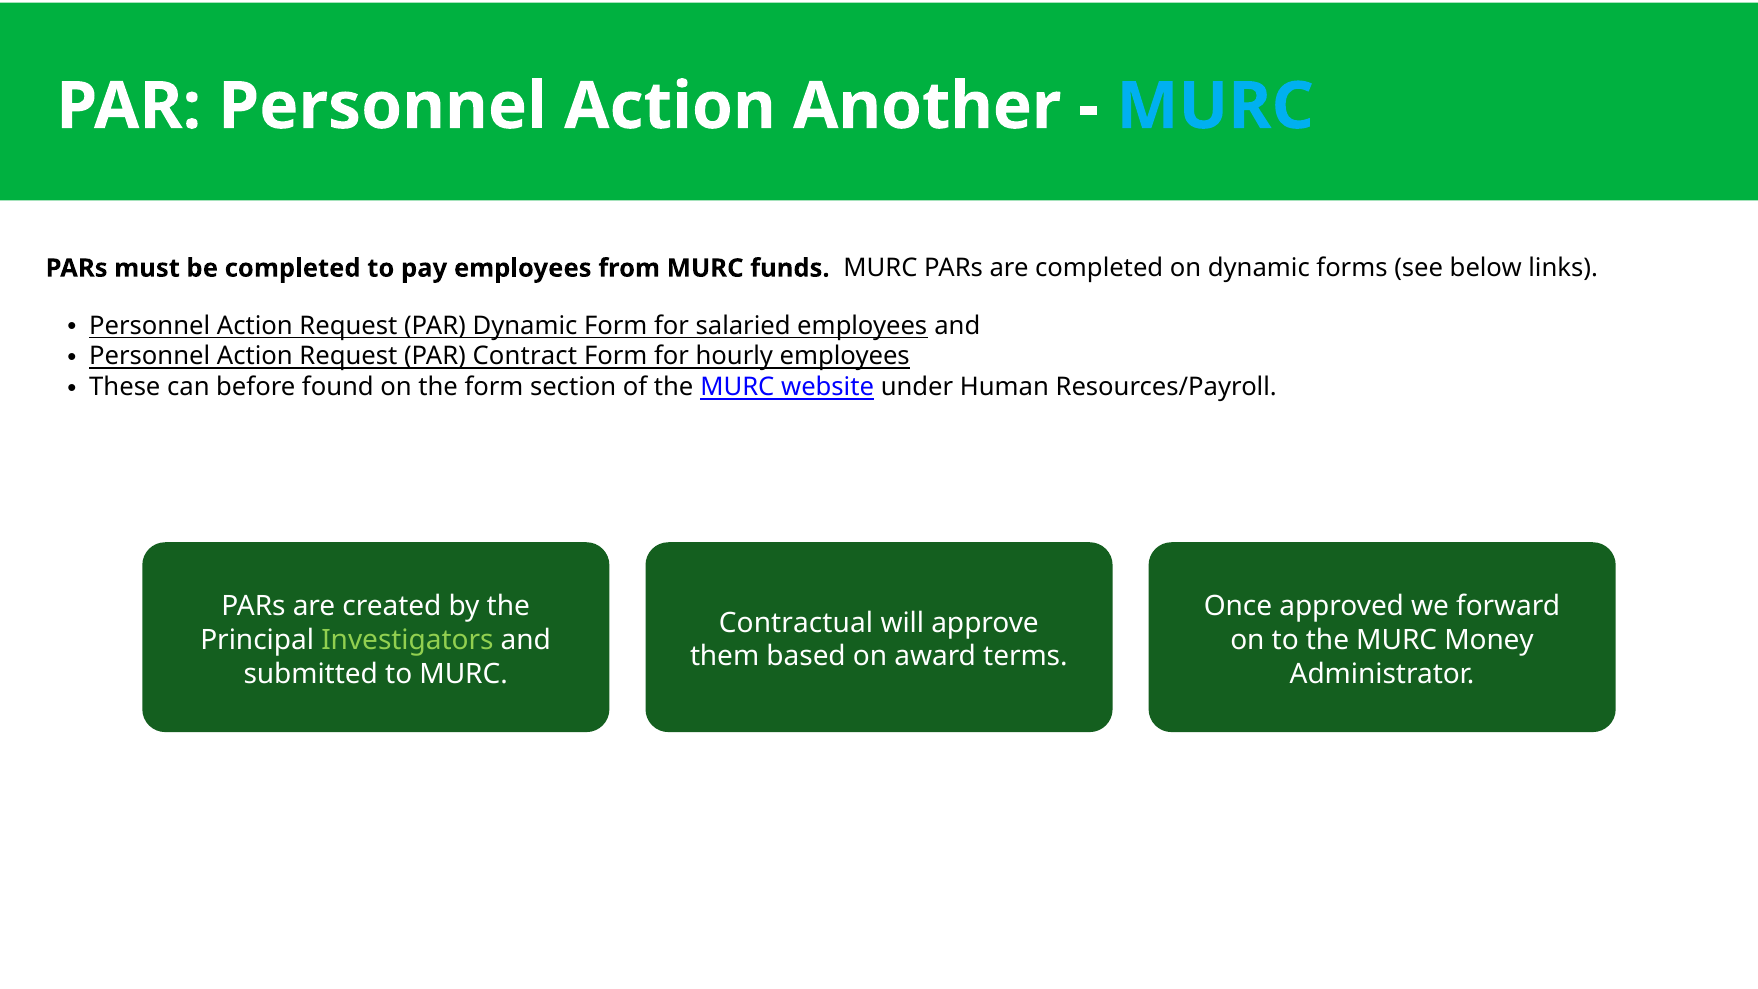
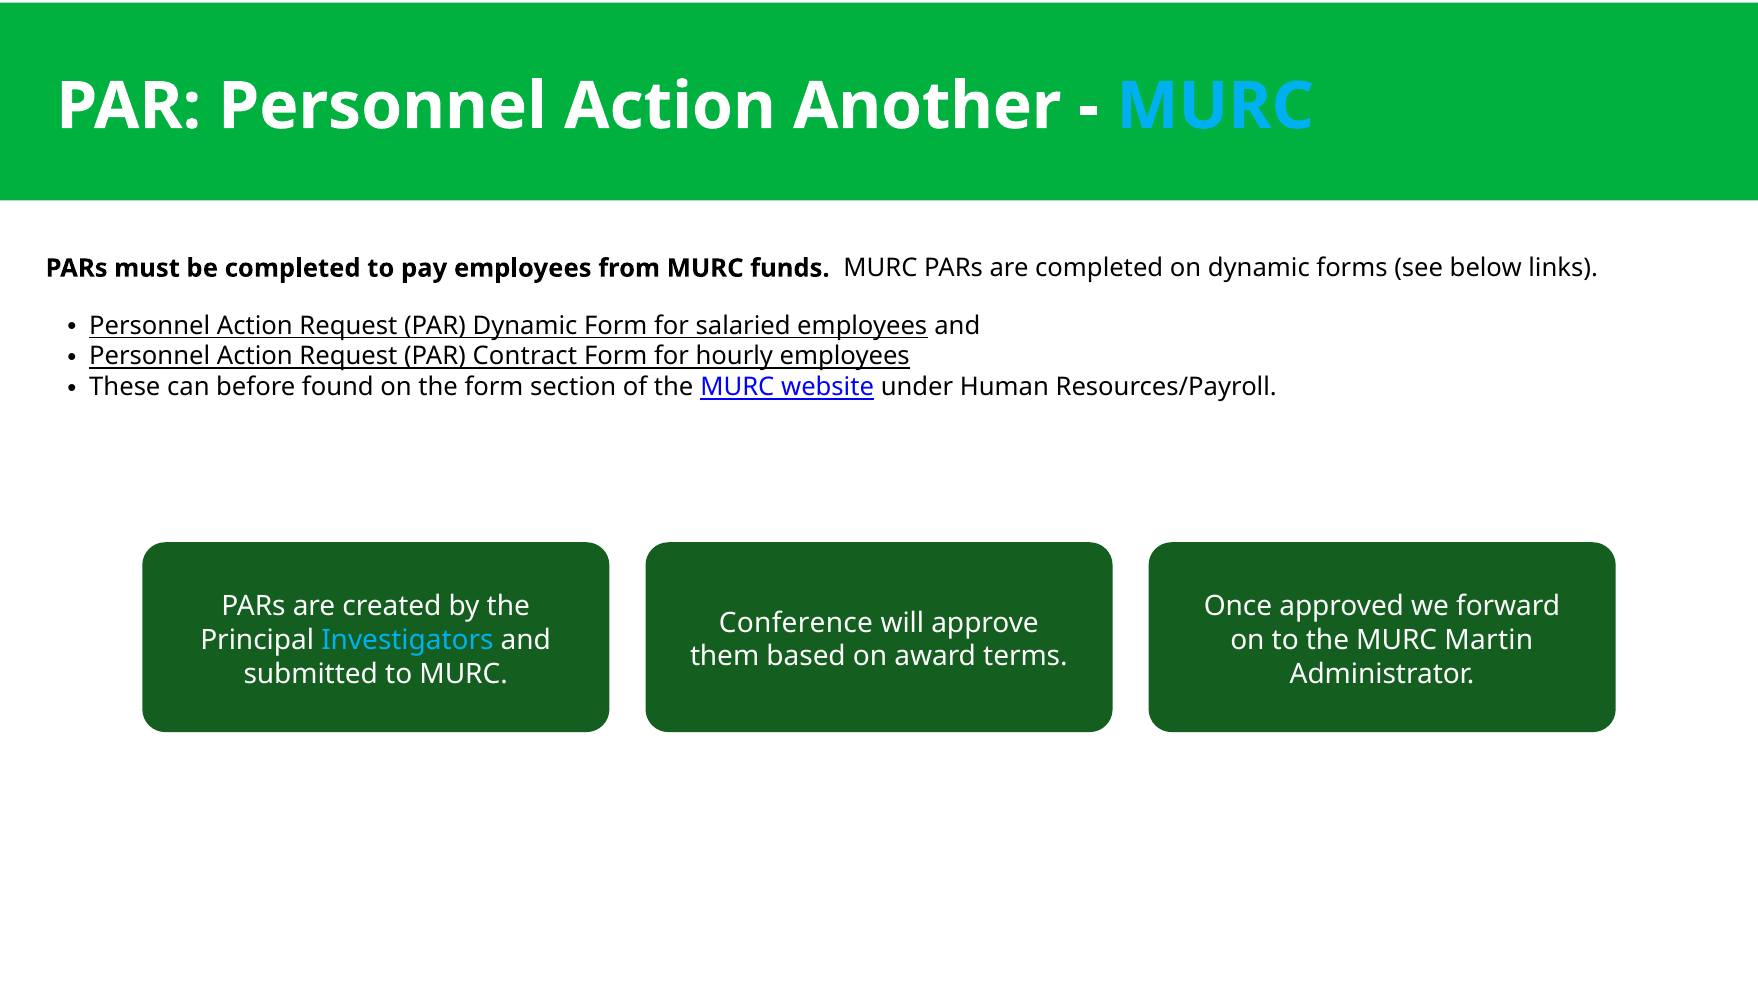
Contractual: Contractual -> Conference (796, 623)
Investigators colour: light green -> light blue (407, 640)
Money: Money -> Martin (1489, 640)
